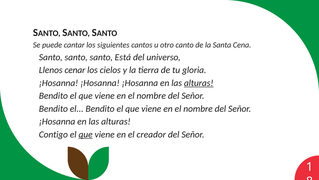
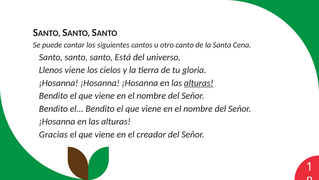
Llenos cenar: cenar -> viene (75, 70)
Contigo: Contigo -> Gracias (53, 134)
que underline: present -> none (86, 134)
